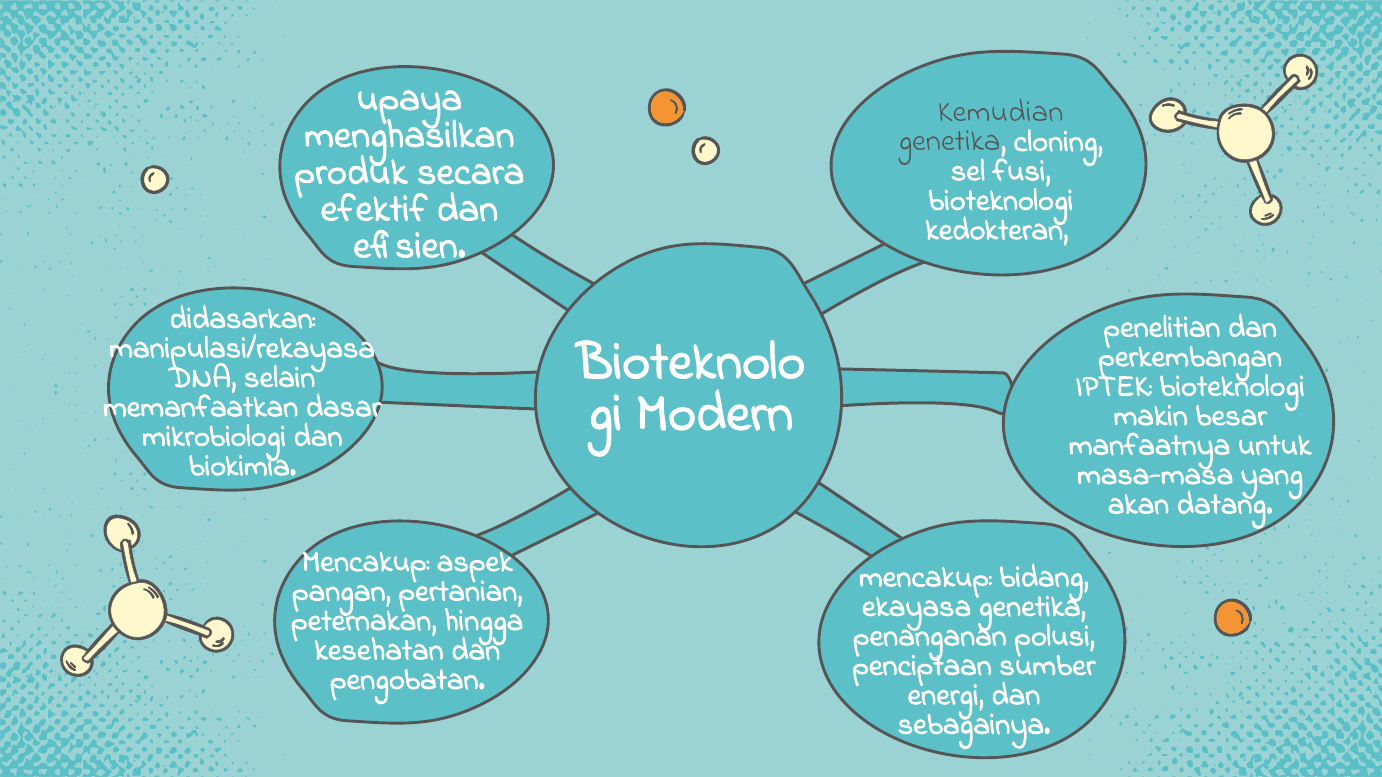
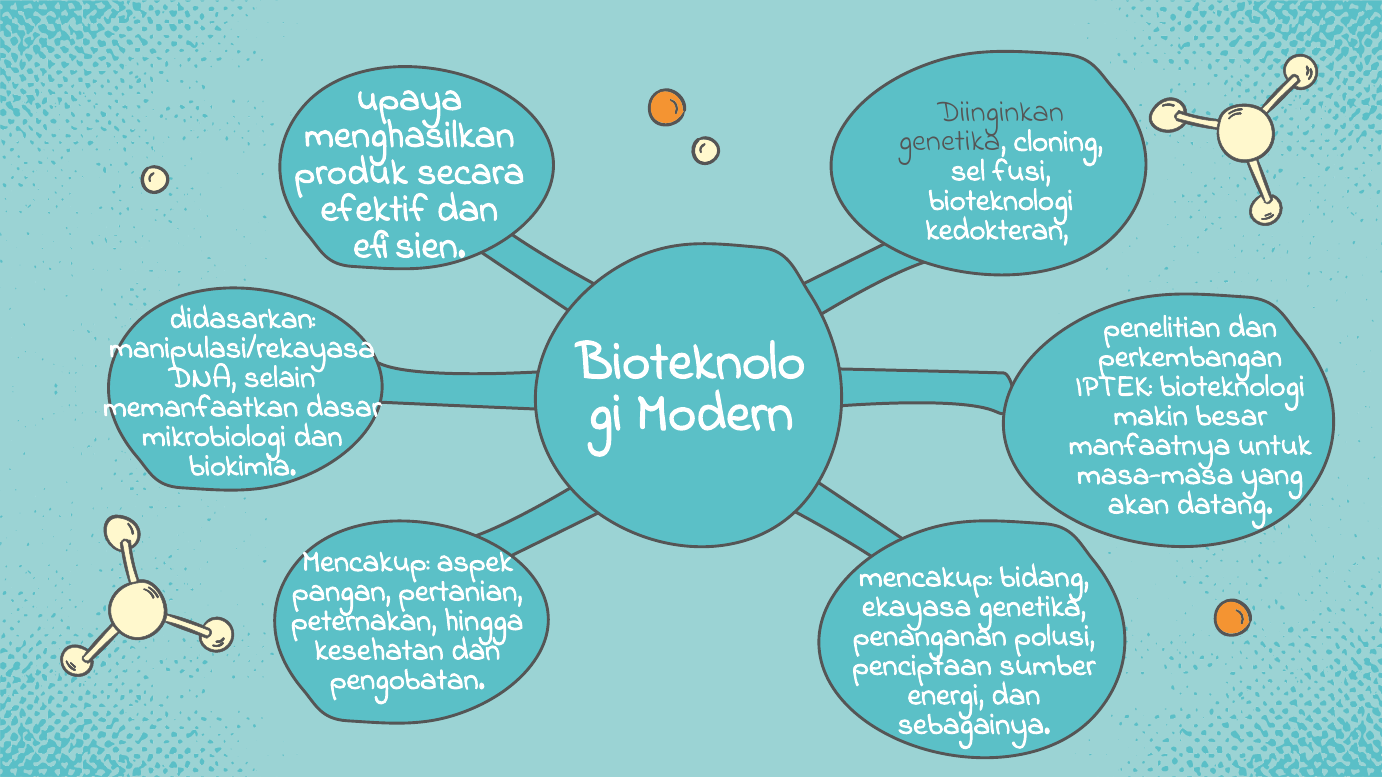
Kemudian: Kemudian -> Diinginkan (1001, 111)
